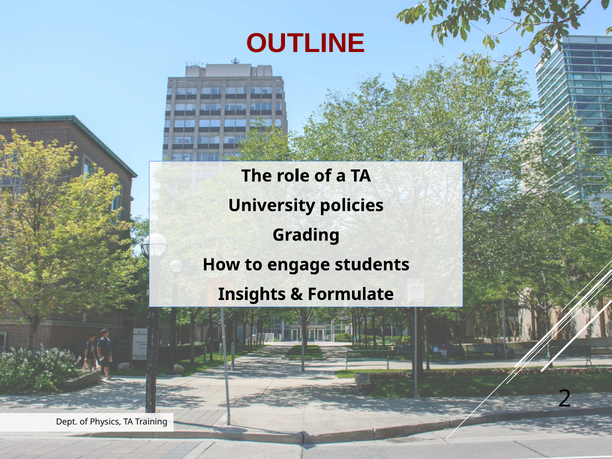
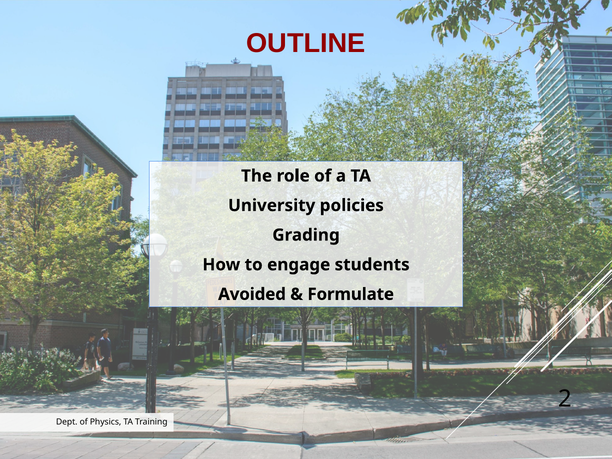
Insights: Insights -> Avoided (252, 294)
